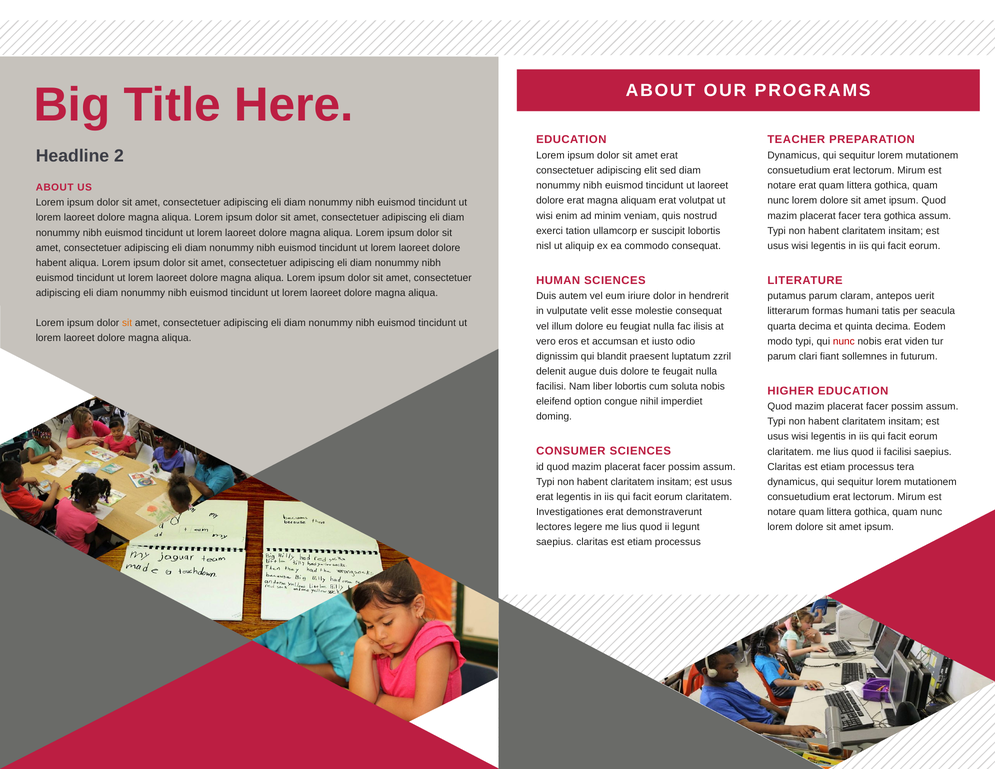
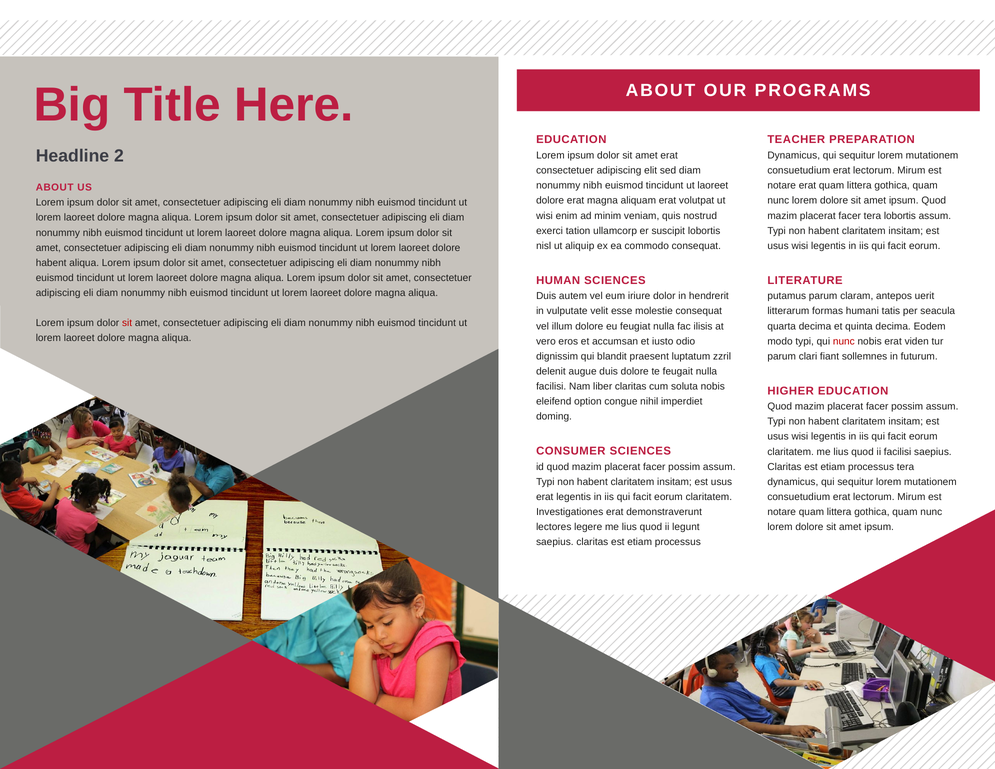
tera gothica: gothica -> lobortis (900, 216)
sit colour: orange -> red (127, 323)
liber lobortis: lobortis -> claritas (631, 386)
